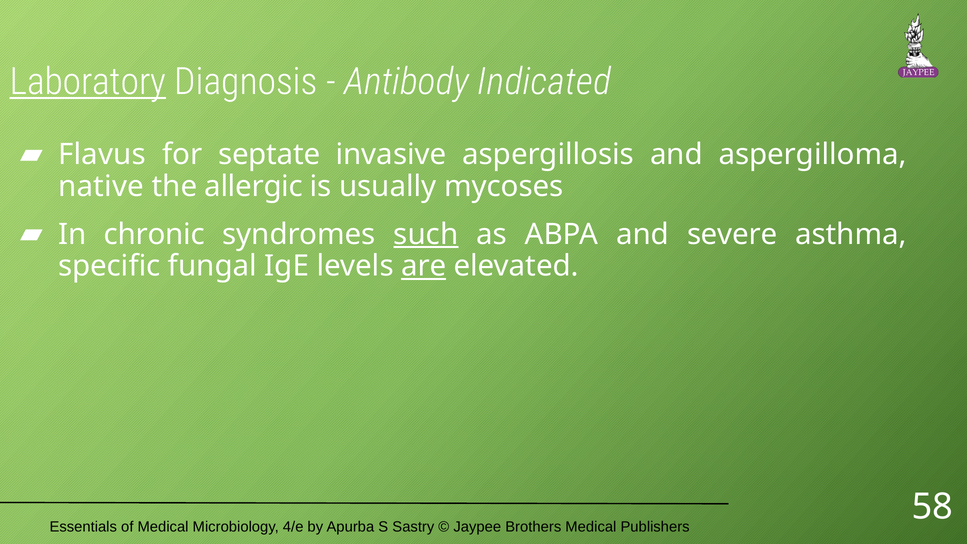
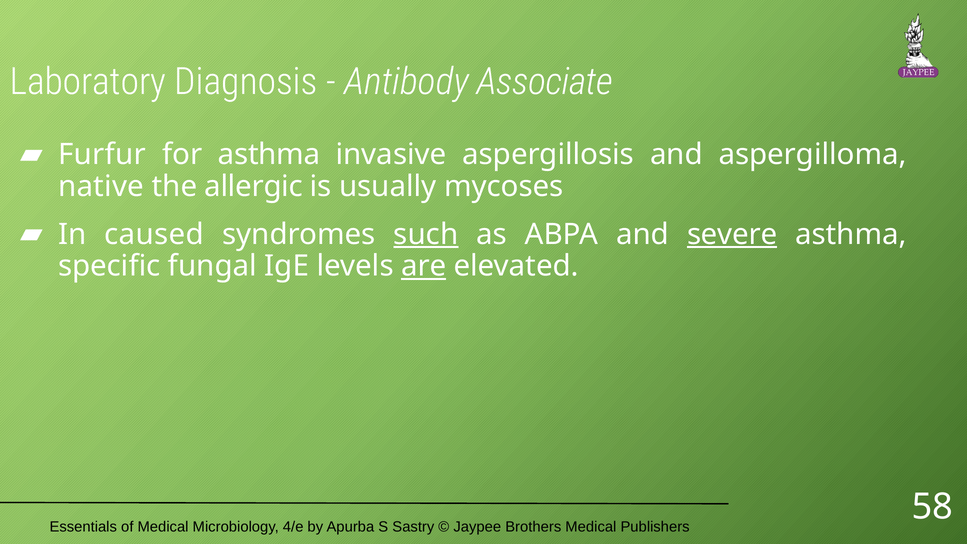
Laboratory underline: present -> none (88, 82)
Indicated: Indicated -> Associate (545, 82)
Flavus: Flavus -> Furfur (102, 154)
for septate: septate -> asthma (269, 154)
chronic: chronic -> caused (154, 234)
severe underline: none -> present (732, 234)
